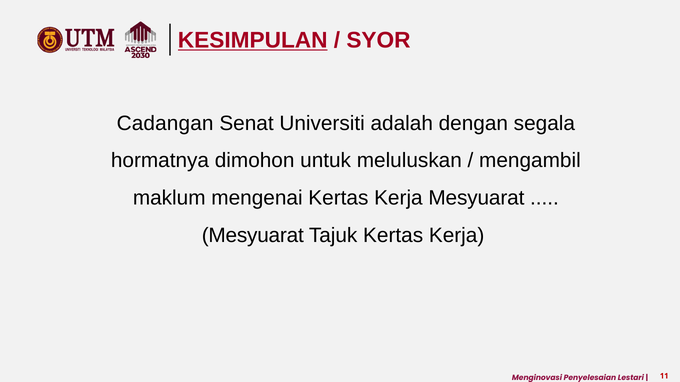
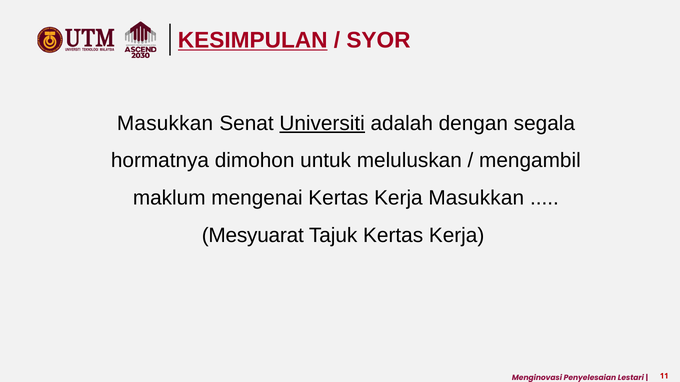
Cadangan: Cadangan -> Masukkan (165, 123)
Universiti underline: none -> present (322, 123)
Kerja Mesyuarat: Mesyuarat -> Masukkan (476, 198)
